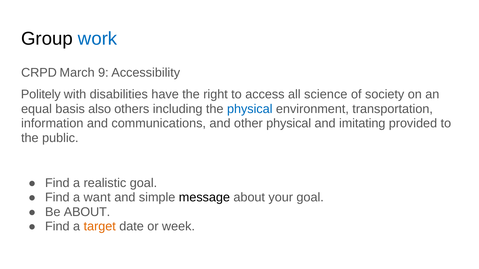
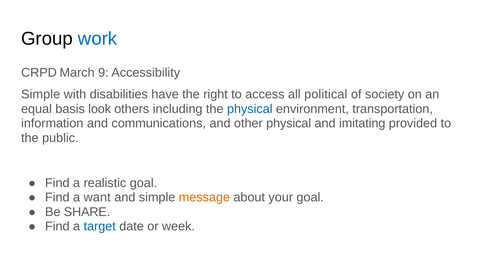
Politely: Politely -> Simple (41, 95)
science: science -> political (326, 95)
also: also -> look (100, 109)
message colour: black -> orange (204, 198)
Be ABOUT: ABOUT -> SHARE (87, 212)
target colour: orange -> blue (100, 227)
